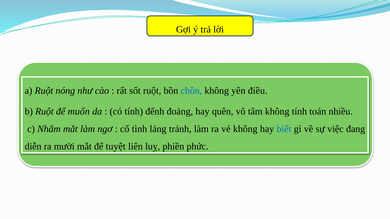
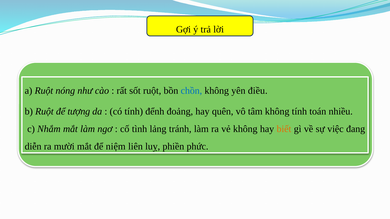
muốn: muốn -> tượng (79, 112)
biết colour: blue -> orange (284, 129)
tuyệt: tuyệt -> niệm (116, 147)
